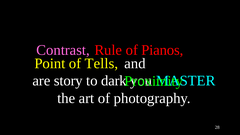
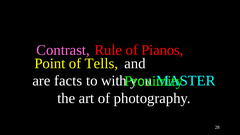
story: story -> facts (68, 81)
dark: dark -> with (114, 81)
